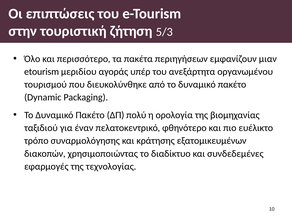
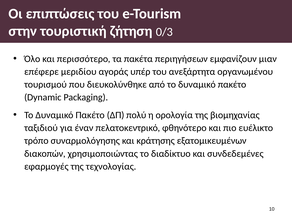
5/3: 5/3 -> 0/3 (164, 32)
etourism: etourism -> επέφερε (41, 72)
